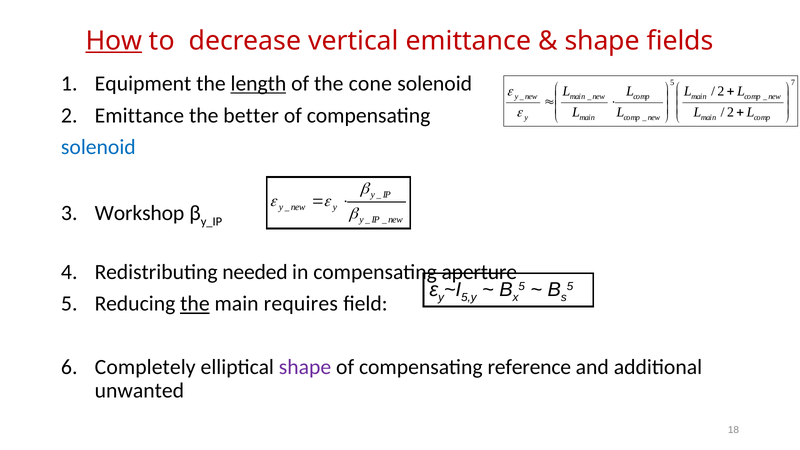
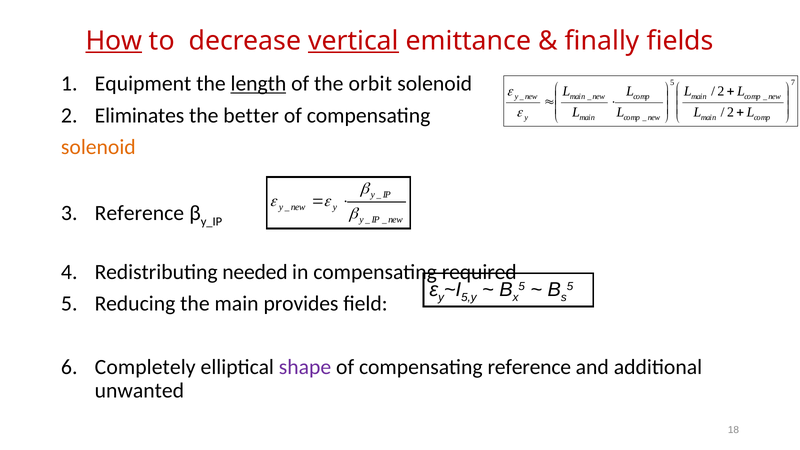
vertical underline: none -> present (353, 41)
shape: shape -> finally (602, 41)
cone: cone -> orbit (370, 84)
Emittance: Emittance -> Eliminates (140, 115)
solenoid colour: blue -> orange (98, 147)
Workshop: Workshop -> Reference (139, 213)
aperture: aperture -> required (479, 272)
the underline: present -> none (195, 304)
requires: requires -> provides (301, 304)
